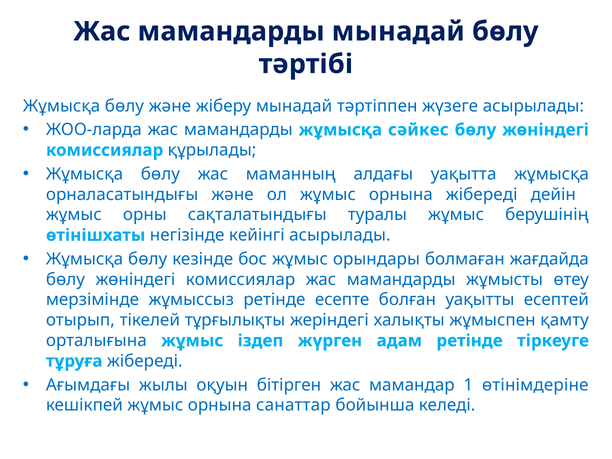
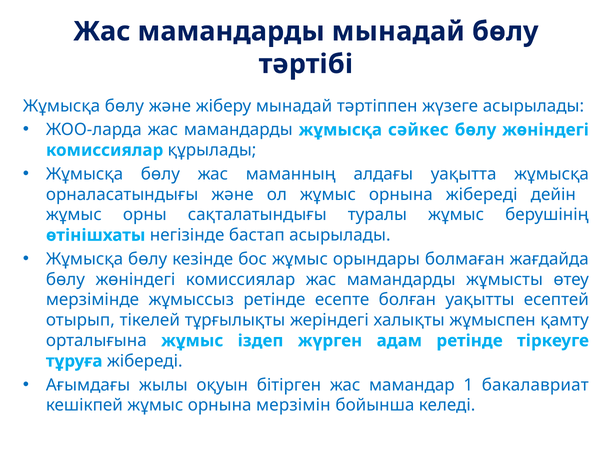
кейінгі: кейінгі -> бастап (257, 235)
өтінімдеріне: өтінімдеріне -> бакалавриат (535, 385)
санаттар: санаттар -> мерзімін (293, 405)
